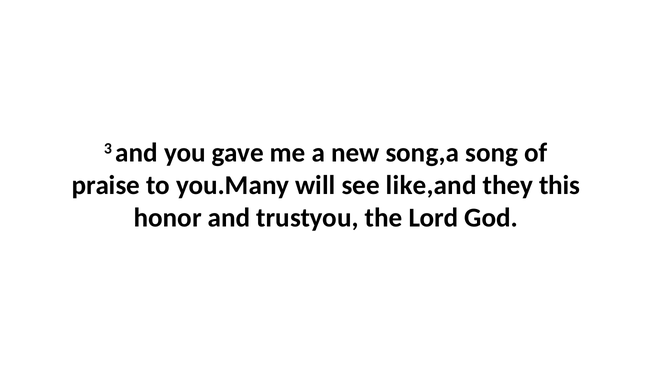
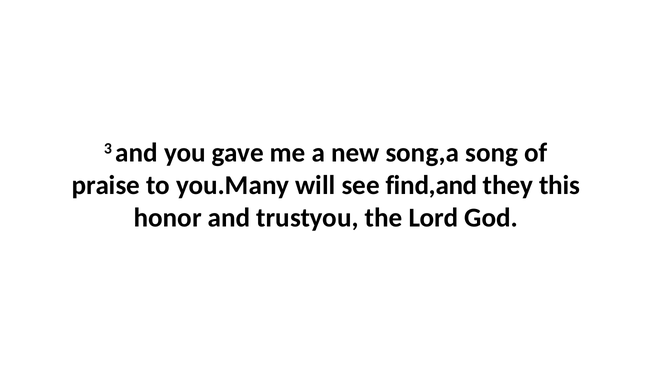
like,and: like,and -> find,and (432, 185)
